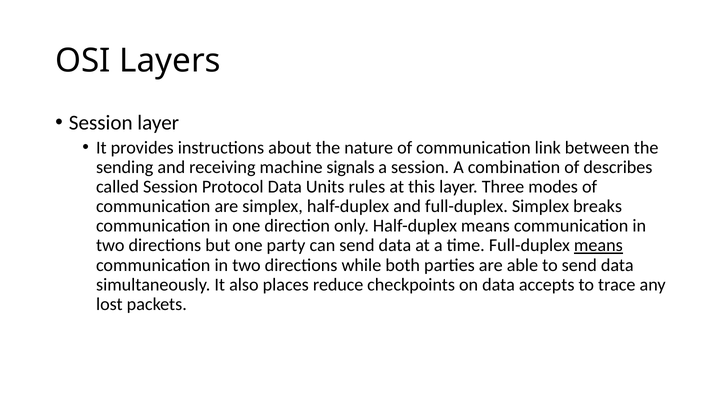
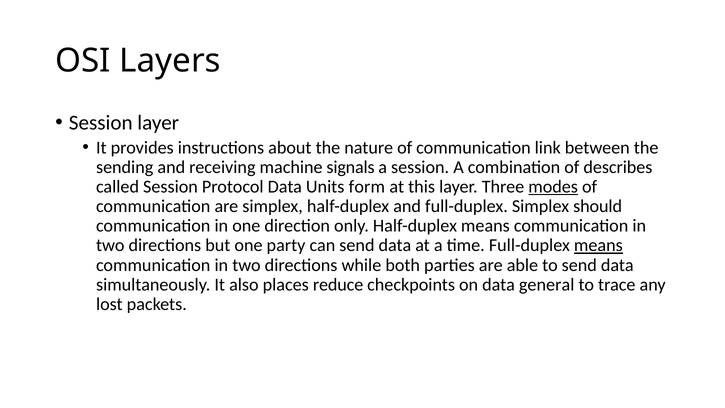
rules: rules -> form (367, 187)
modes underline: none -> present (553, 187)
breaks: breaks -> should (598, 206)
accepts: accepts -> general (547, 284)
